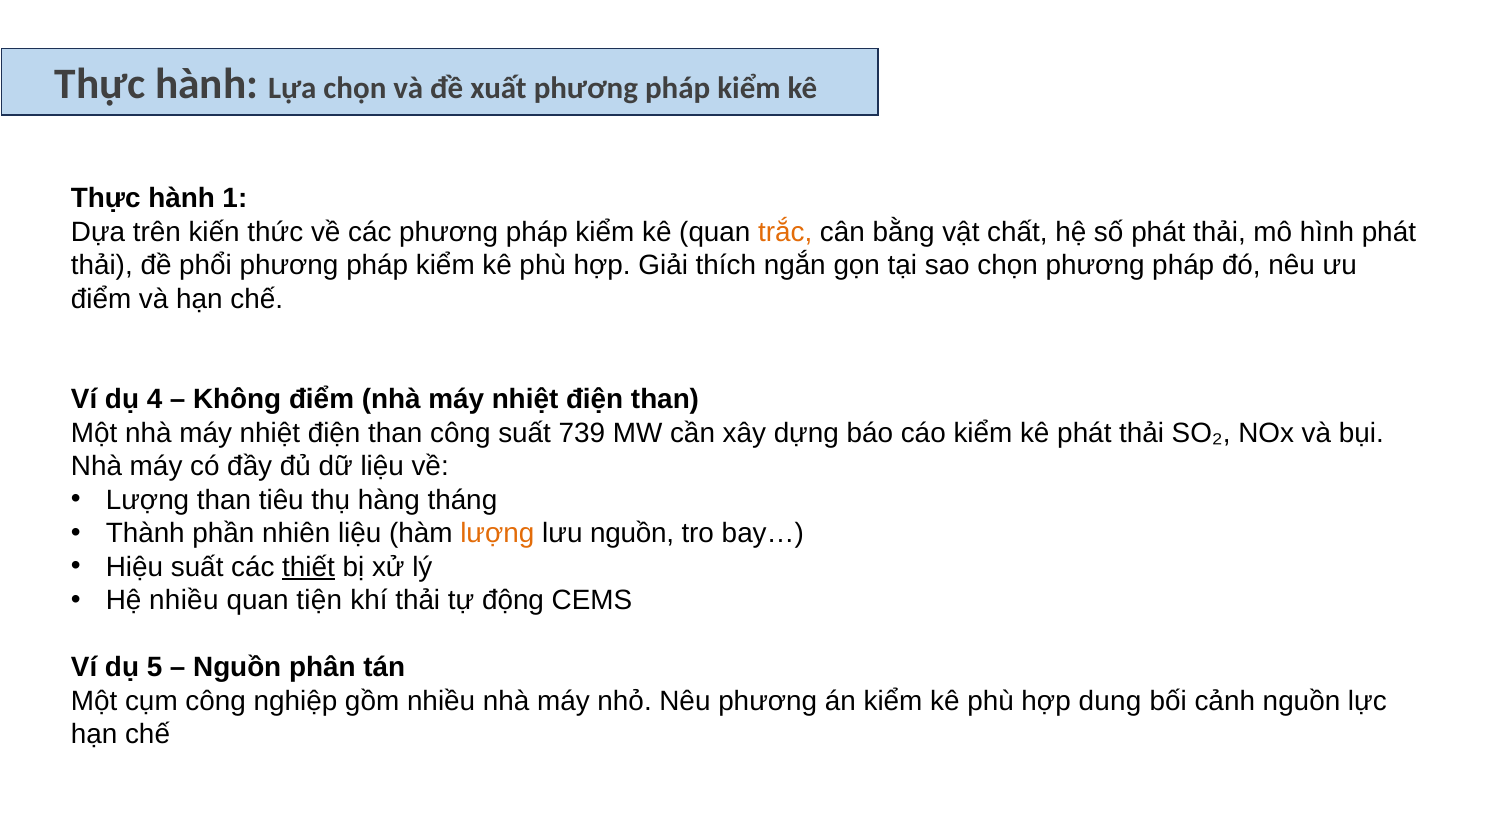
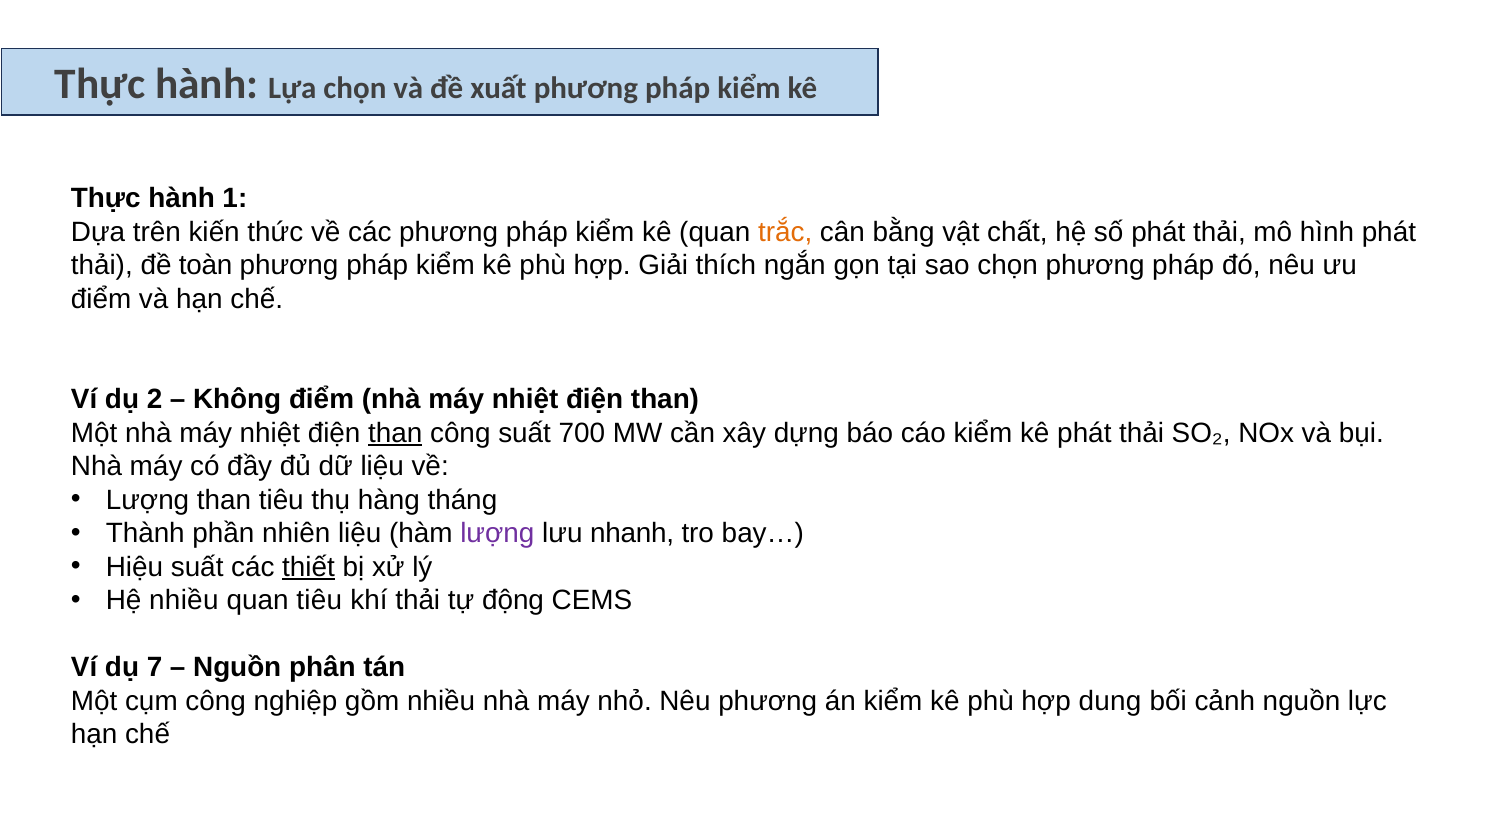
phổi: phổi -> toàn (206, 265)
4: 4 -> 2 (155, 399)
than underline: none -> present (395, 433)
739: 739 -> 700 (582, 433)
lượng colour: orange -> purple (497, 533)
lưu nguồn: nguồn -> nhanh (632, 533)
quan tiện: tiện -> tiêu (319, 600)
5: 5 -> 7 (155, 667)
